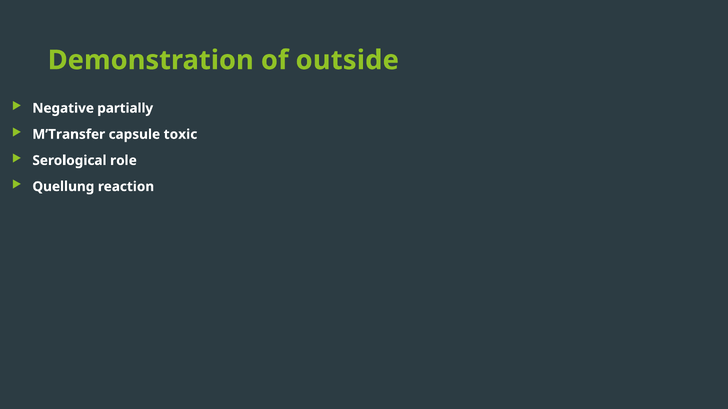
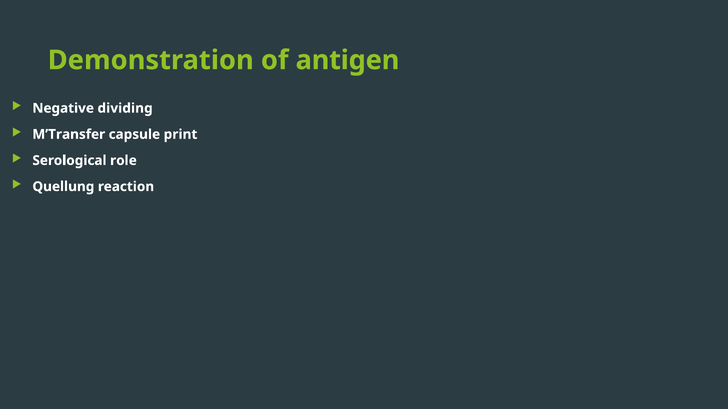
outside: outside -> antigen (347, 60)
partially: partially -> dividing (125, 108)
toxic: toxic -> print (181, 135)
